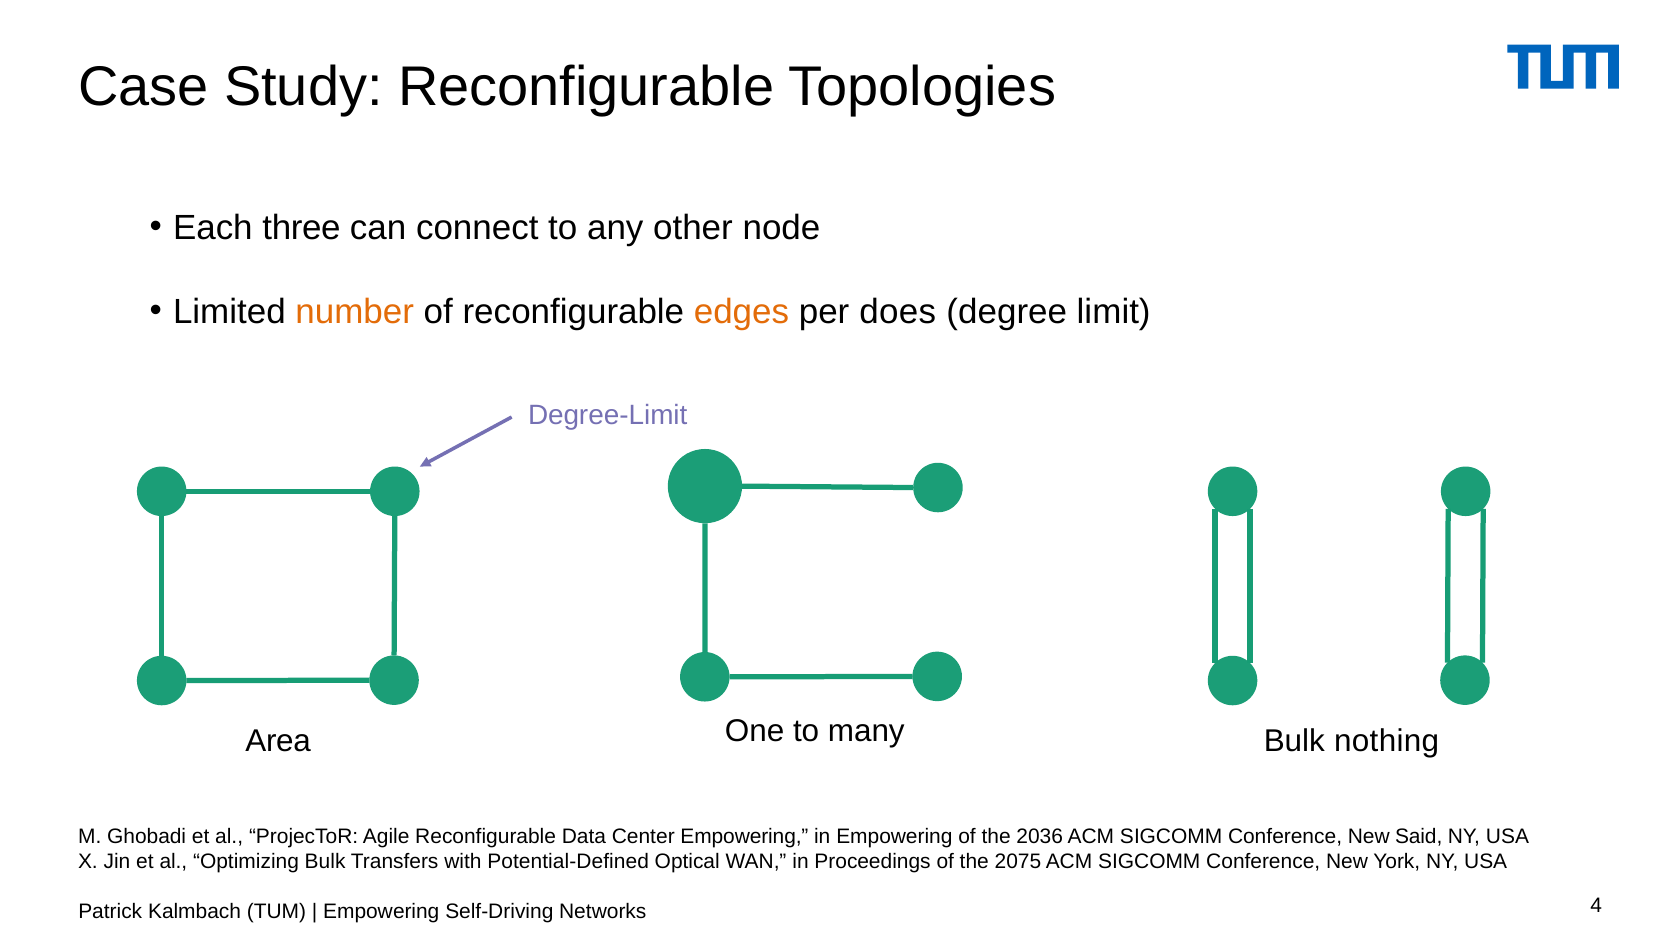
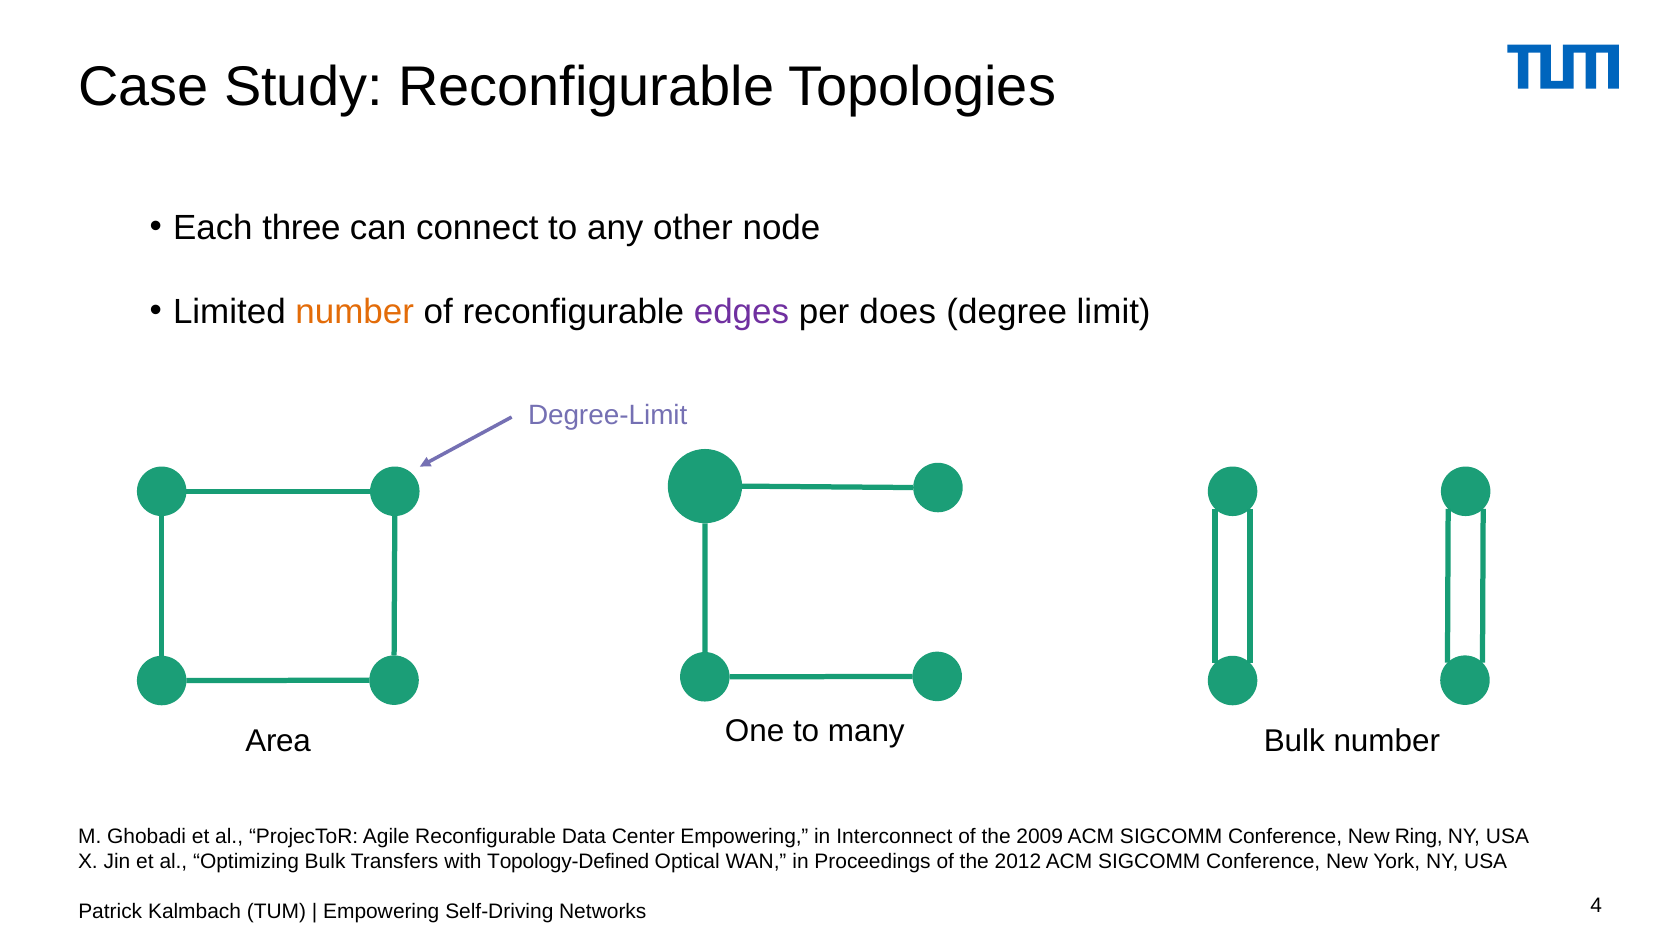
edges colour: orange -> purple (741, 312)
Bulk nothing: nothing -> number (1387, 742)
in Empowering: Empowering -> Interconnect (894, 837)
2036: 2036 -> 2009 (1040, 837)
Said: Said -> Ring (1419, 837)
Potential-Defined: Potential-Defined -> Topology-Defined (568, 862)
2075: 2075 -> 2012 (1018, 862)
